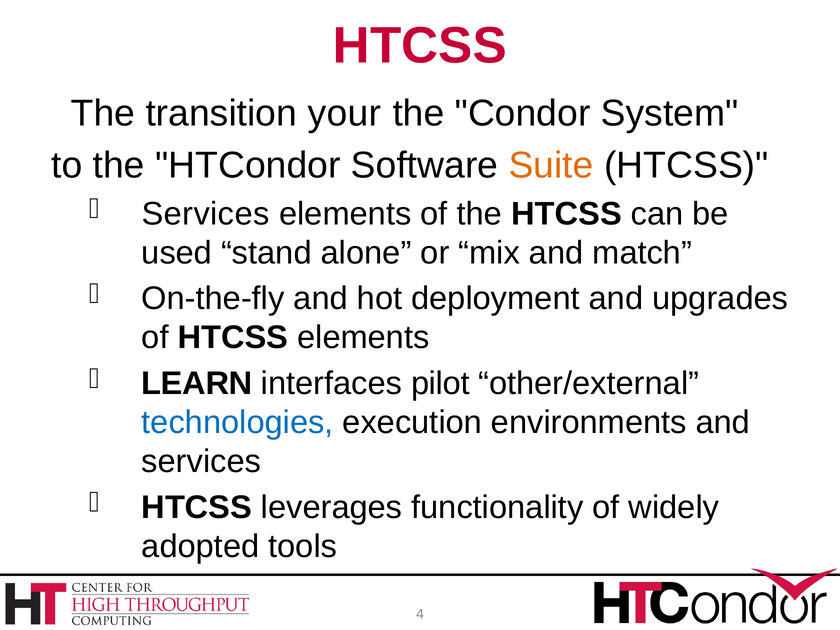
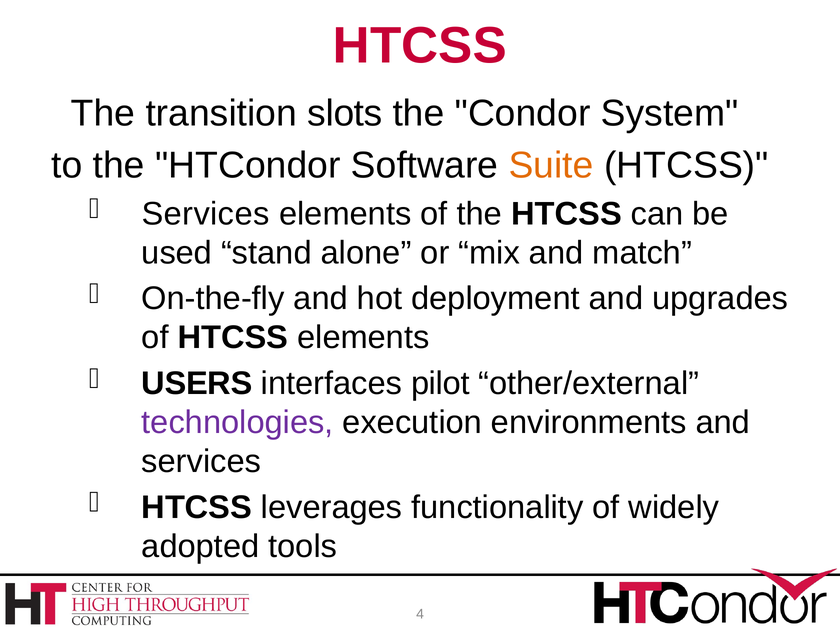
your: your -> slots (345, 113)
LEARN: LEARN -> USERS (197, 383)
technologies colour: blue -> purple (238, 422)
